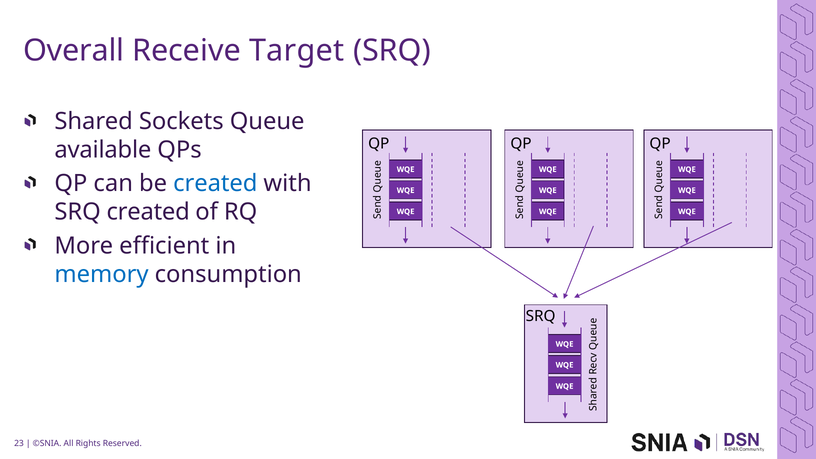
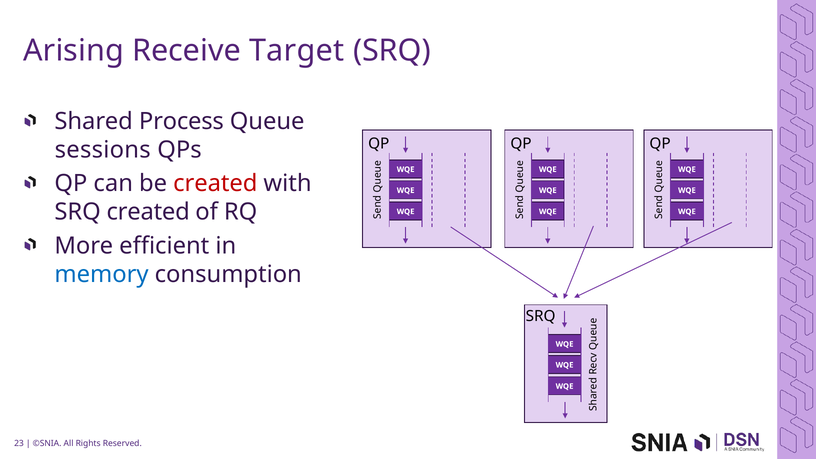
Overall: Overall -> Arising (74, 51)
Sockets: Sockets -> Process (181, 121)
available: available -> sessions (103, 150)
created colour: blue -> red (215, 184)
